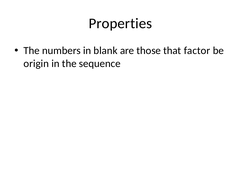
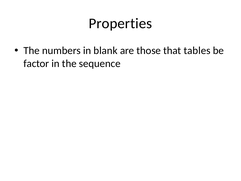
factor: factor -> tables (197, 51)
origin: origin -> factor (36, 63)
